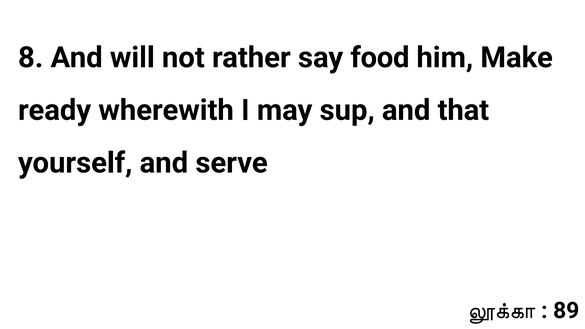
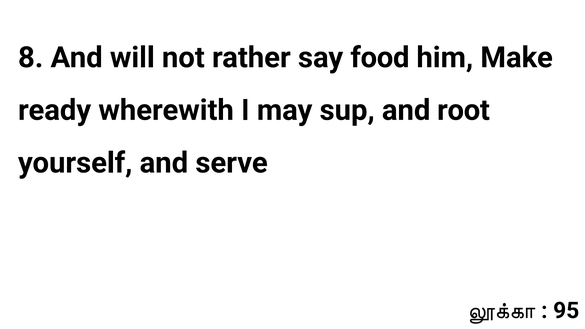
that: that -> root (463, 110)
89: 89 -> 95 (566, 311)
